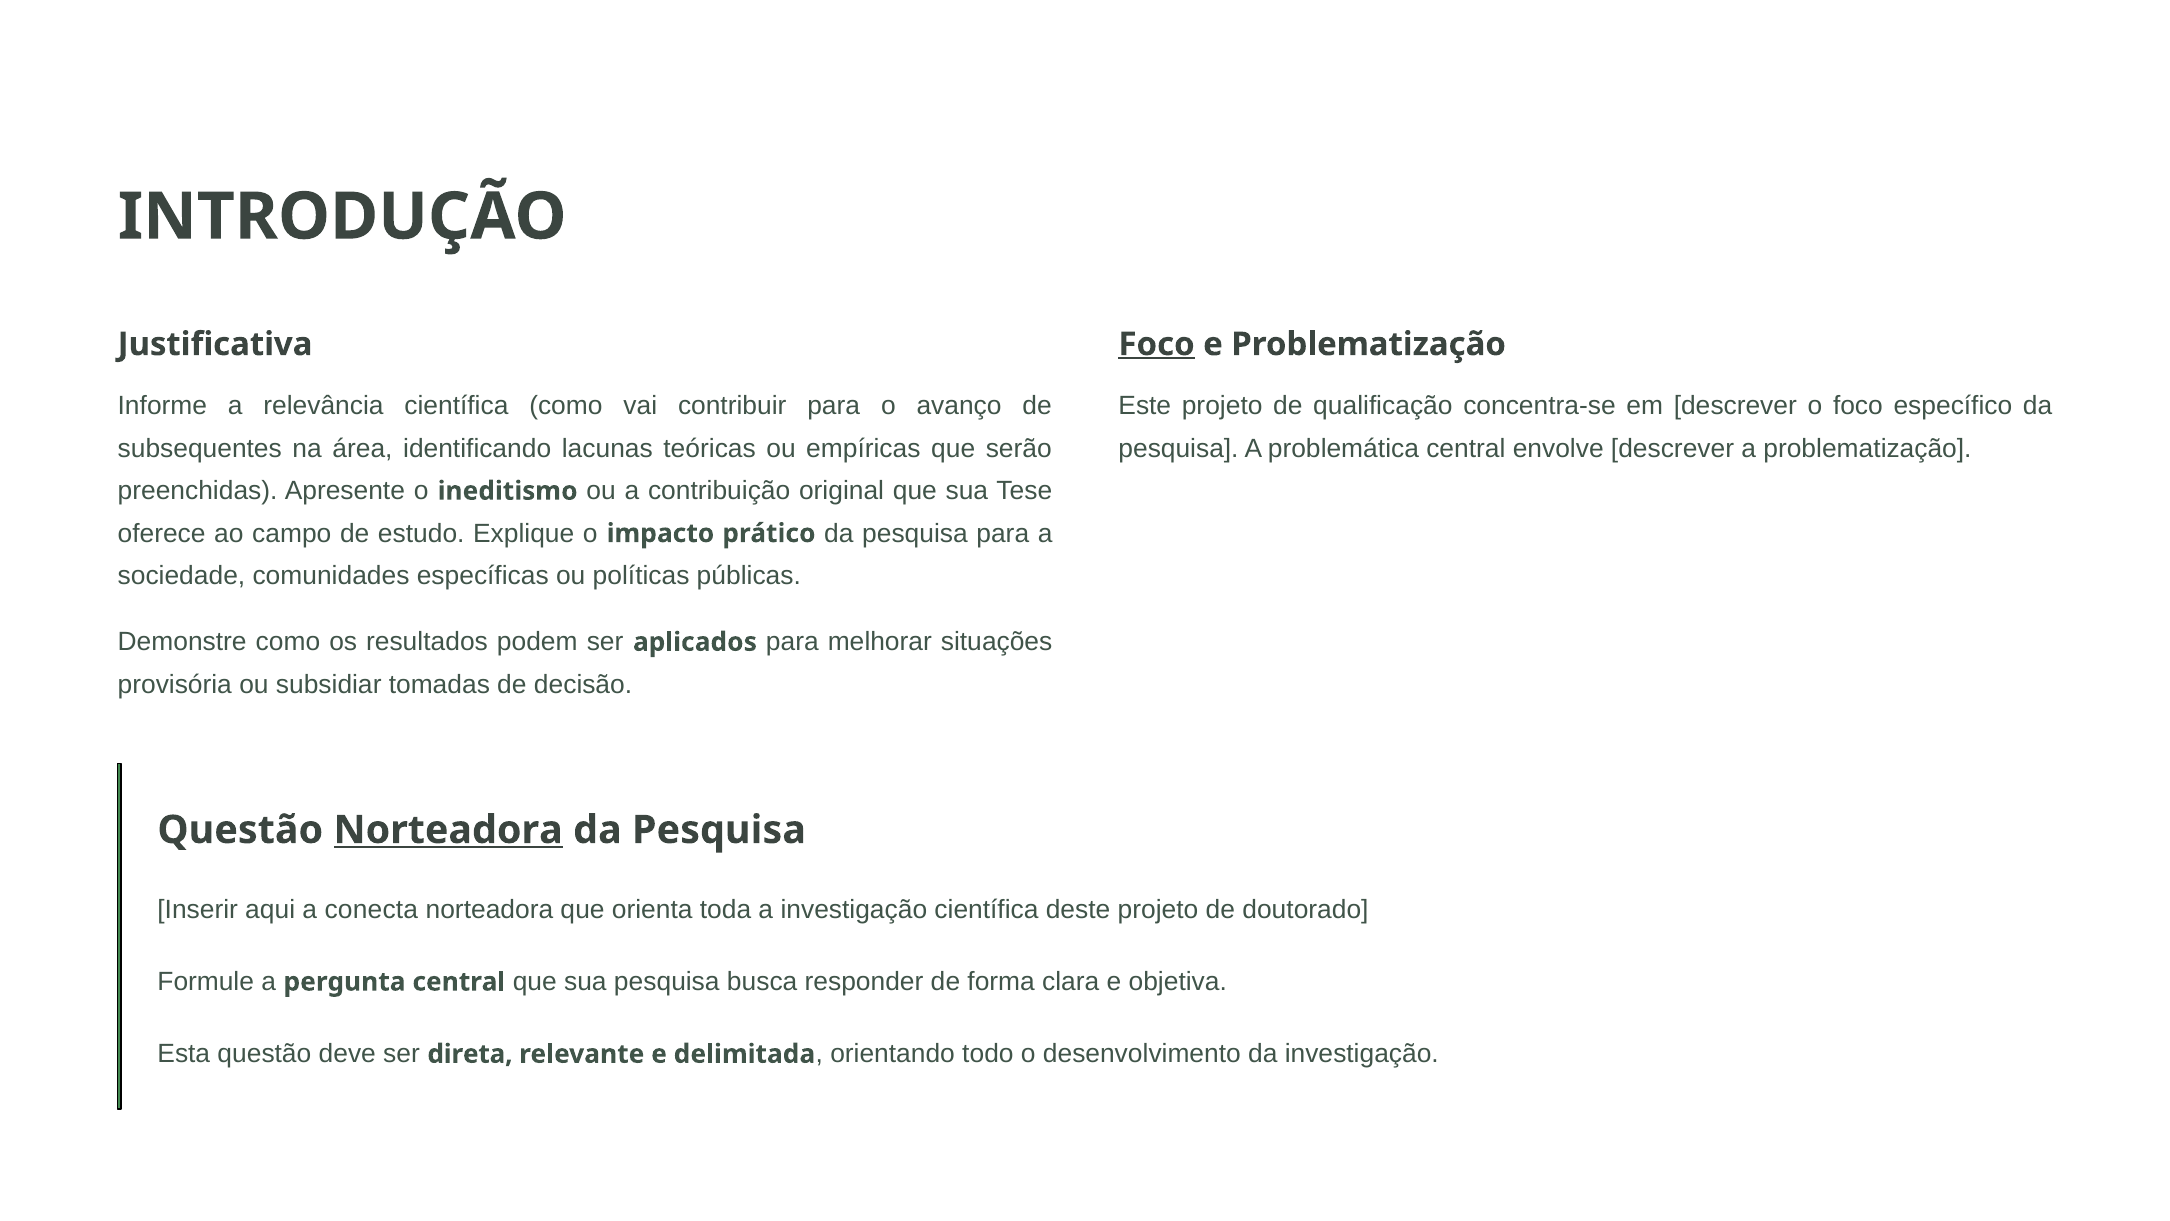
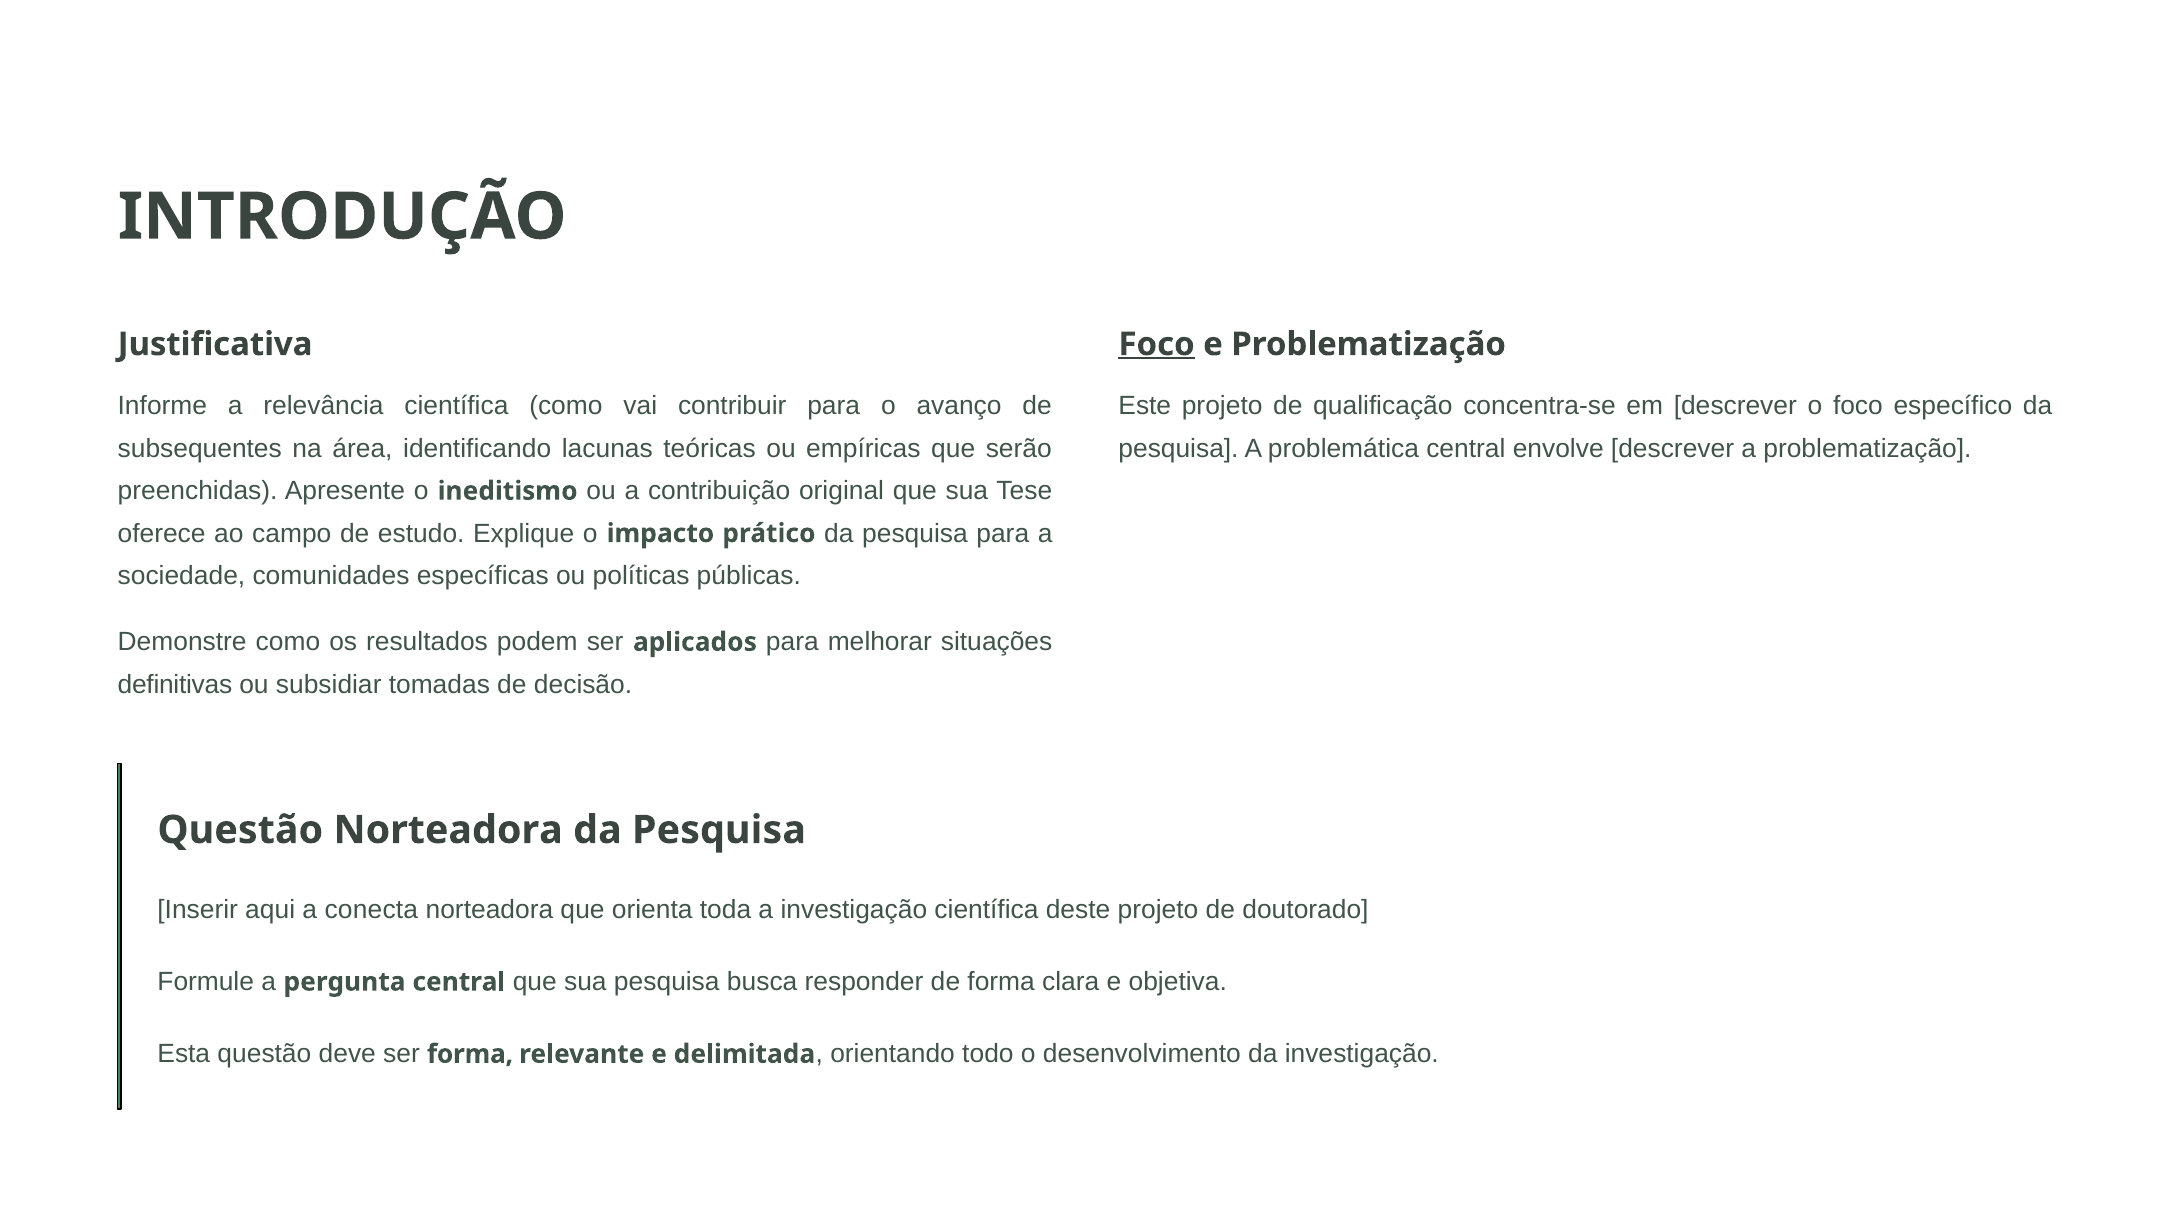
provisória: provisória -> definitivas (175, 684)
Norteadora underline: present -> none (448, 830)
ser direta: direta -> forma (470, 1054)
